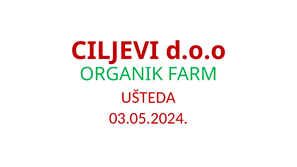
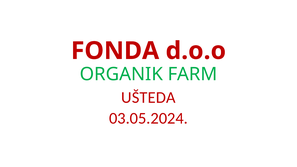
CILJEVI: CILJEVI -> FONDA (115, 51)
